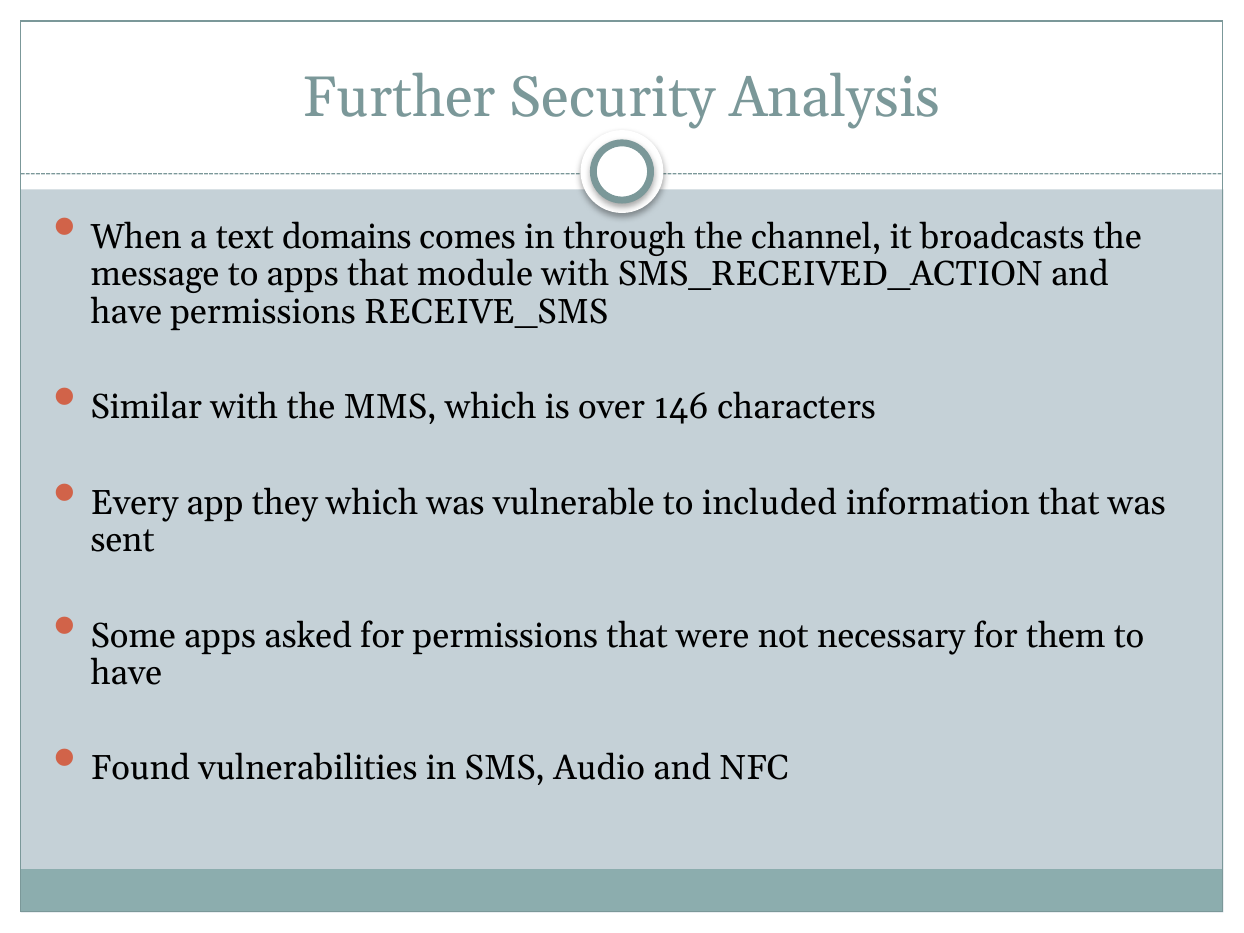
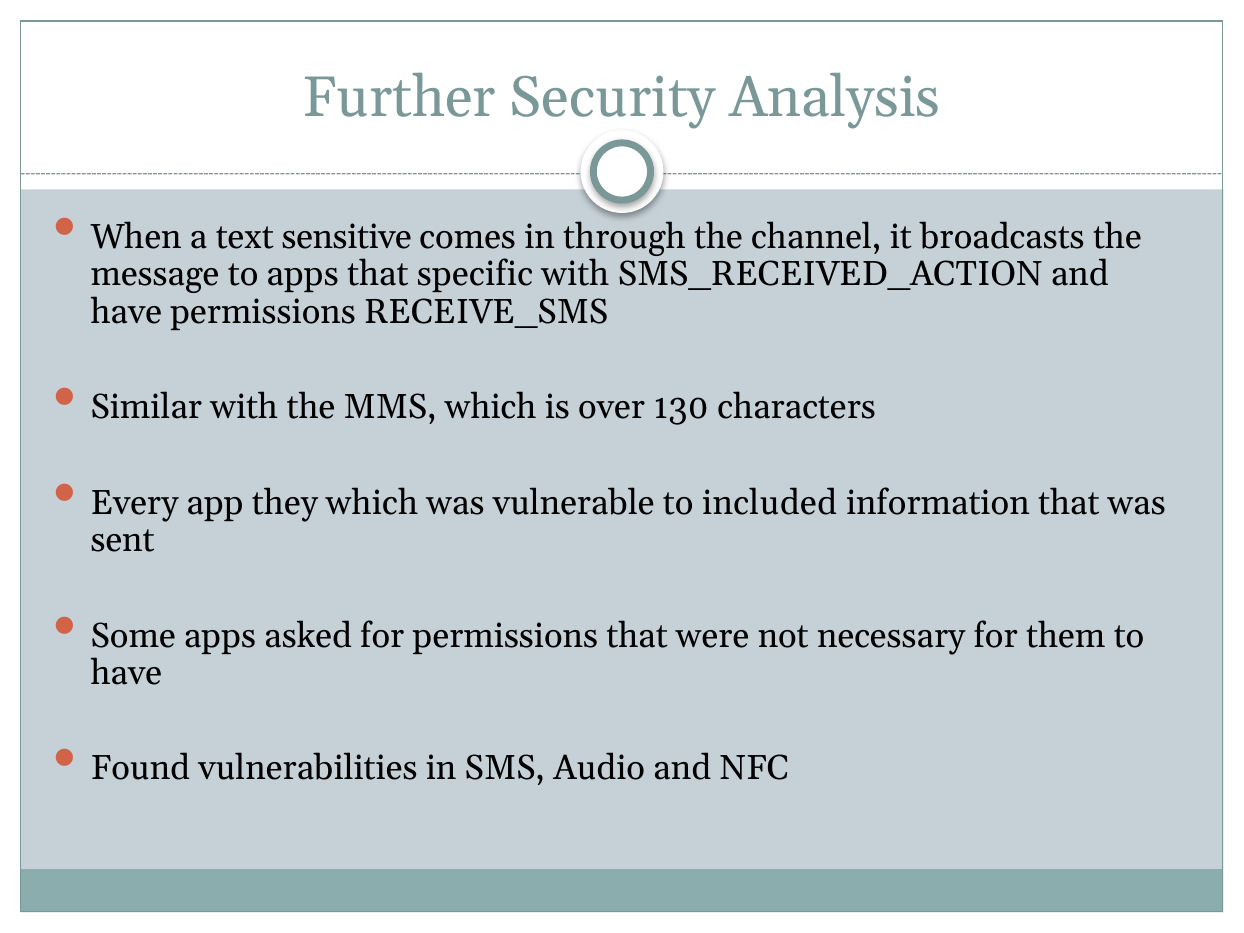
domains: domains -> sensitive (347, 237)
module: module -> specific (475, 274)
146: 146 -> 130 (681, 407)
